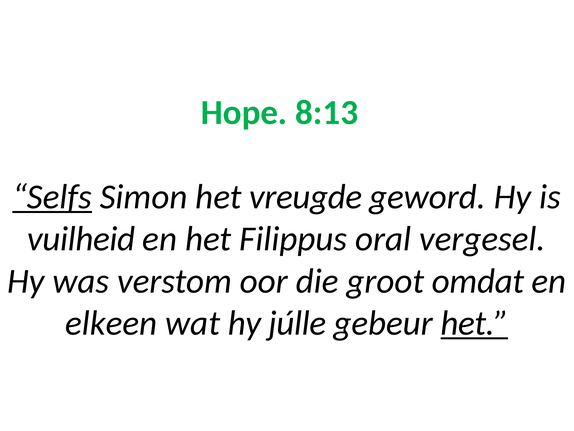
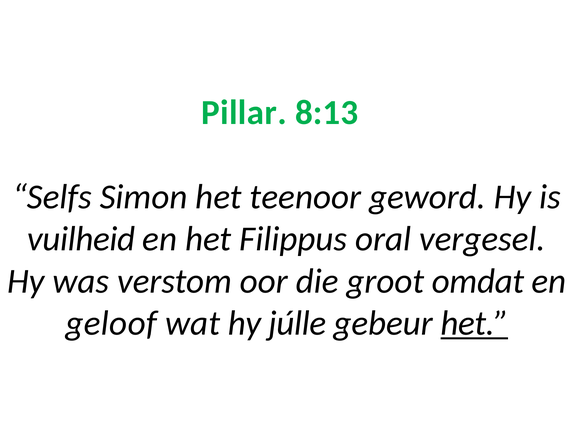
Hope: Hope -> Pillar (244, 112)
Selfs underline: present -> none (52, 197)
vreugde: vreugde -> teenoor (305, 197)
elkeen: elkeen -> geloof (111, 323)
